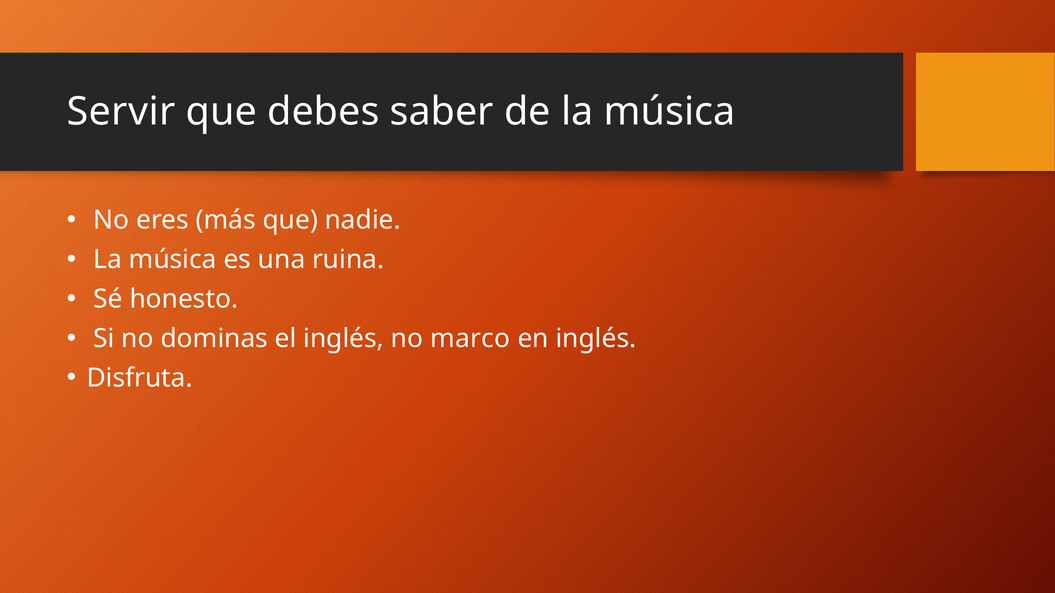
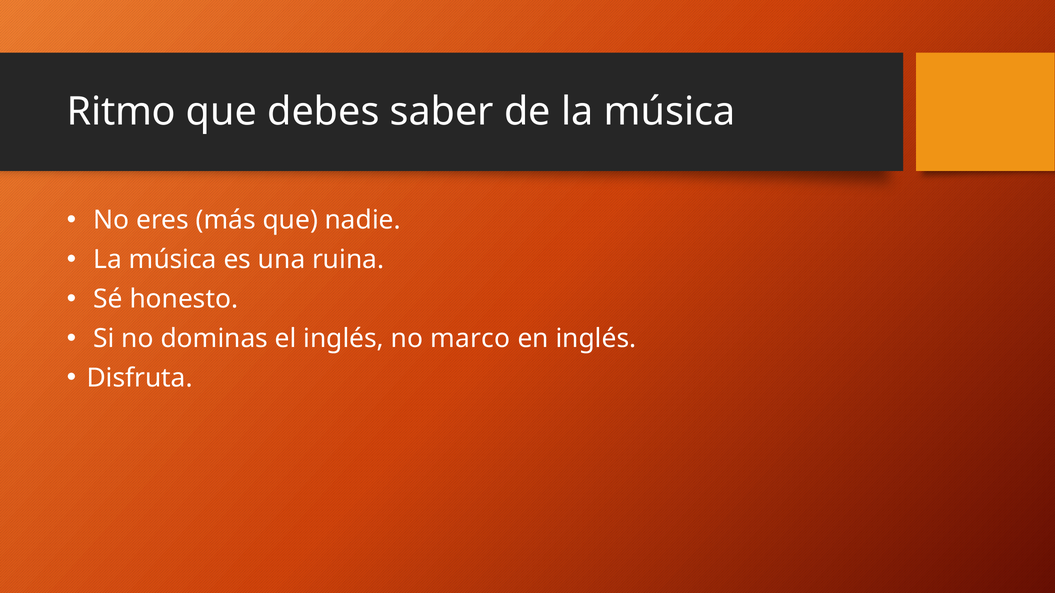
Servir: Servir -> Ritmo (121, 112)
